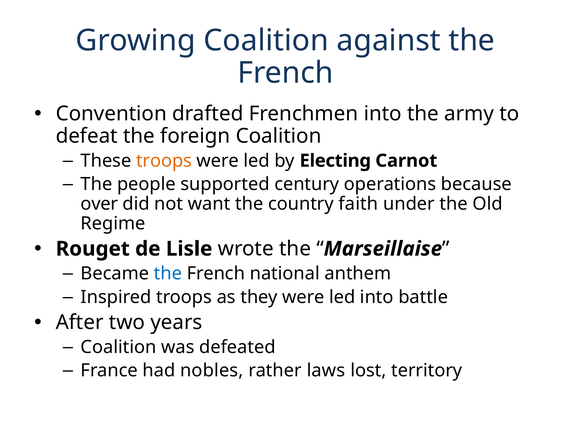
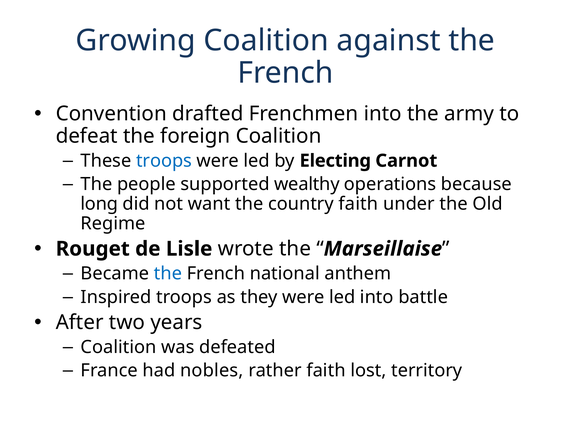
troops colour: orange -> blue (164, 161)
century: century -> wealthy (307, 184)
over: over -> long (99, 204)
rather laws: laws -> faith (326, 371)
